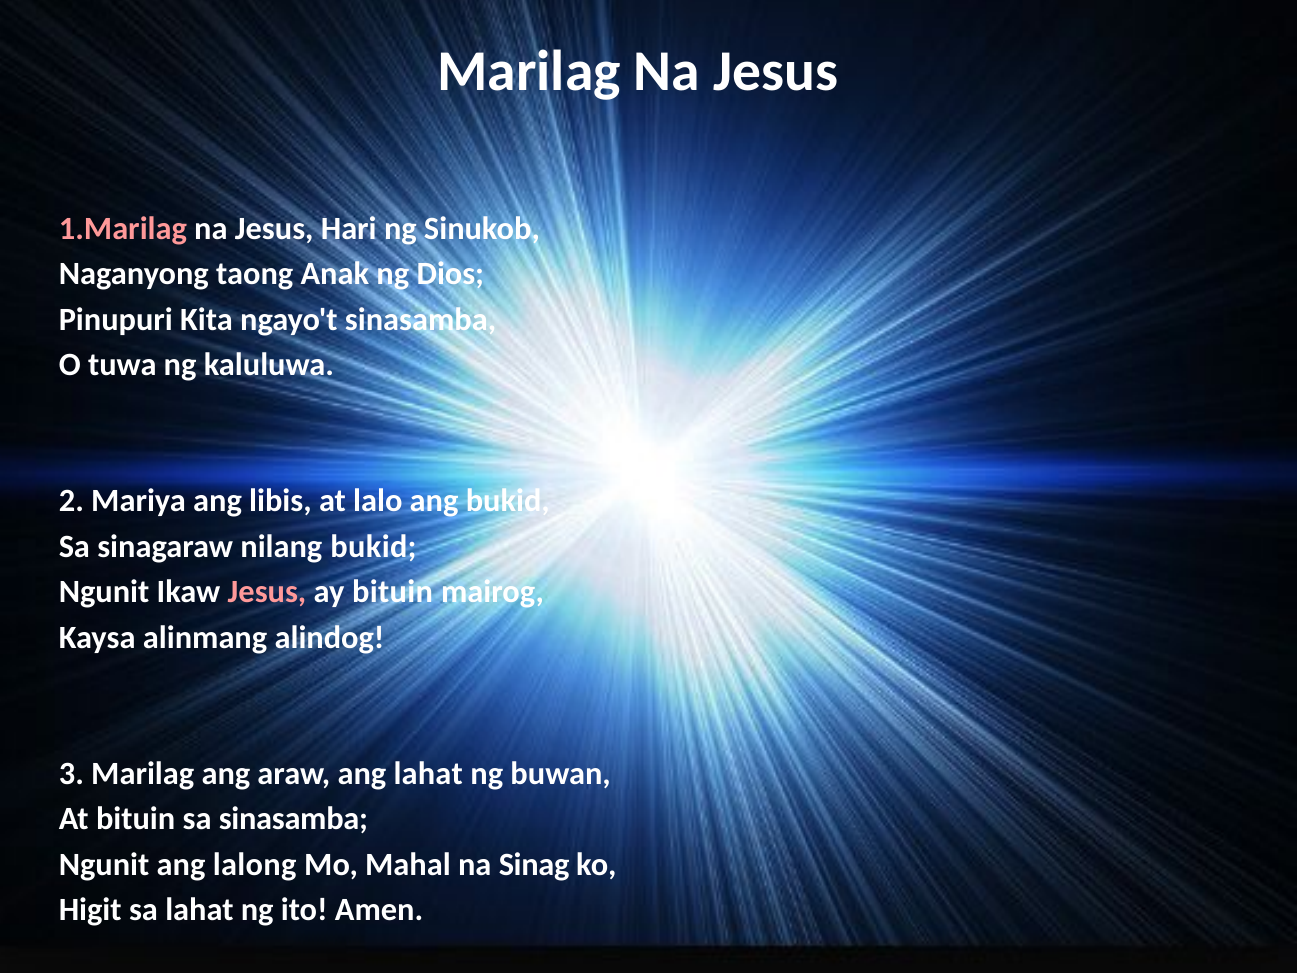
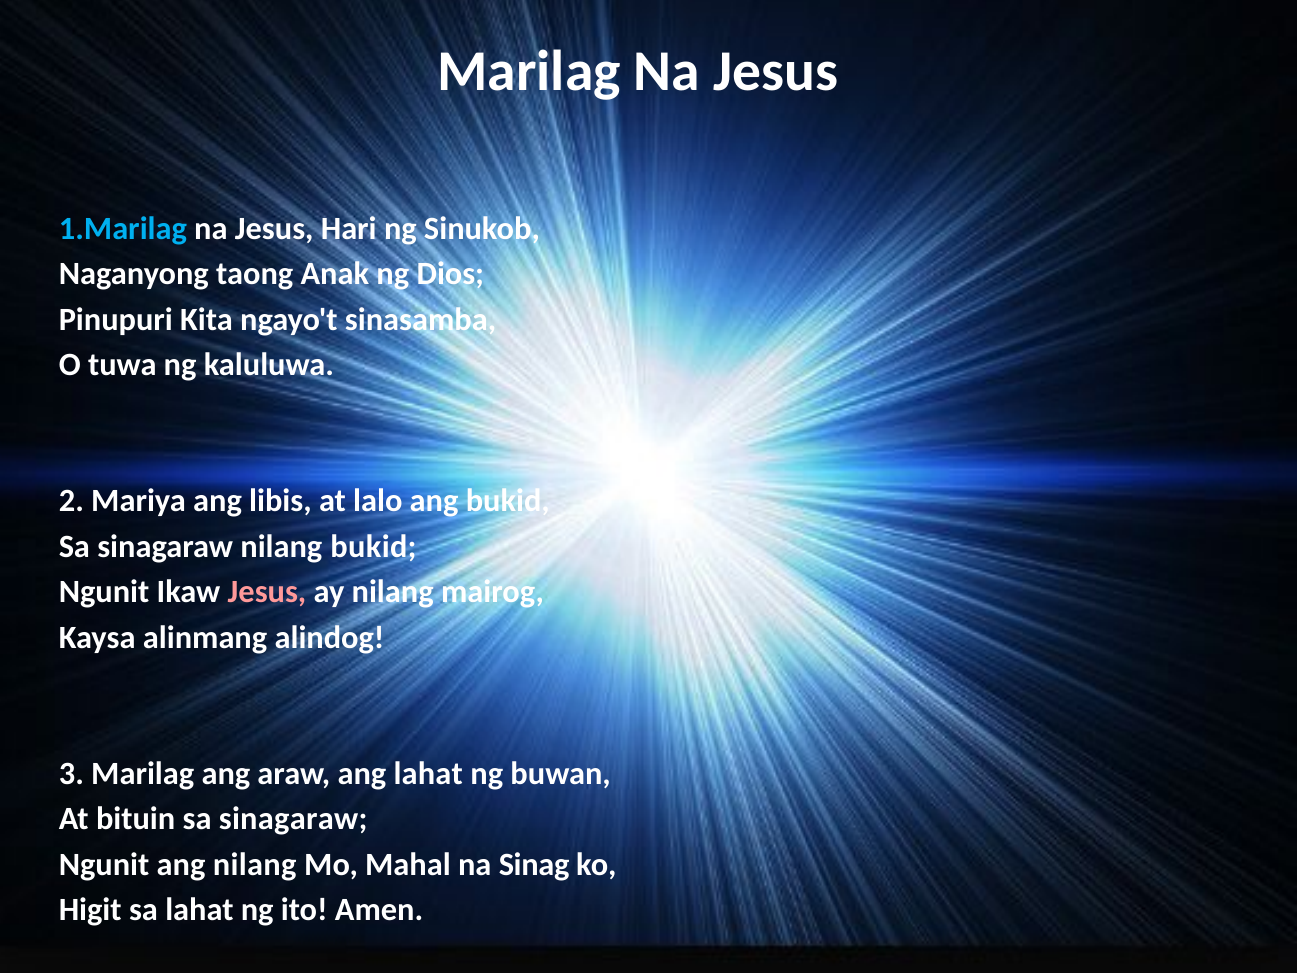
1.Marilag colour: pink -> light blue (123, 229)
ay bituin: bituin -> nilang (393, 592)
bituin sa sinasamba: sinasamba -> sinagaraw (293, 819)
ang lalong: lalong -> nilang (255, 864)
